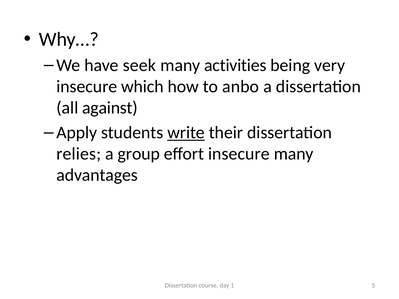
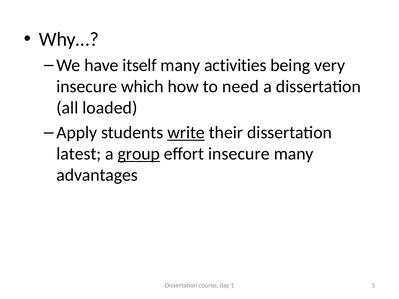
seek: seek -> itself (140, 65)
anbo: anbo -> need (241, 87)
against: against -> loaded (110, 108)
relies: relies -> latest (79, 154)
group underline: none -> present (139, 154)
